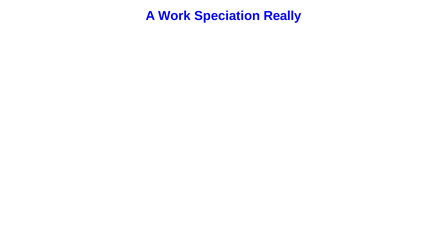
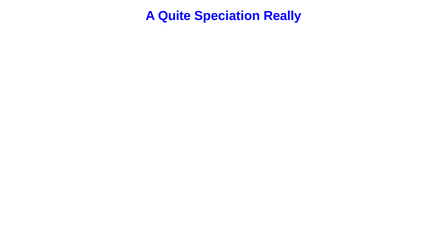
Work: Work -> Quite (174, 16)
